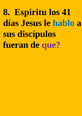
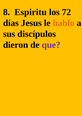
41: 41 -> 72 (66, 12)
hablo colour: blue -> orange (64, 23)
fueran: fueran -> dieron (16, 45)
